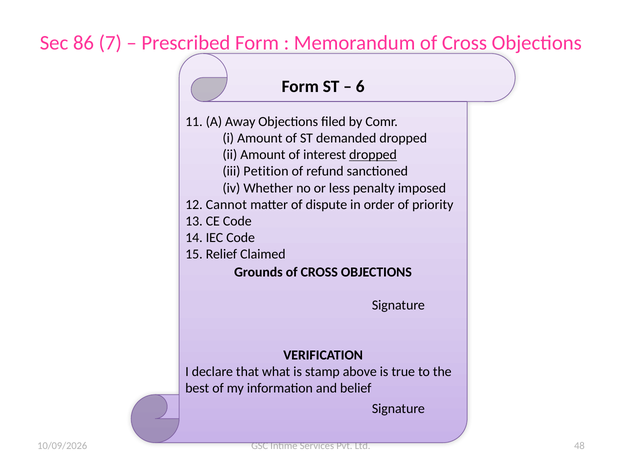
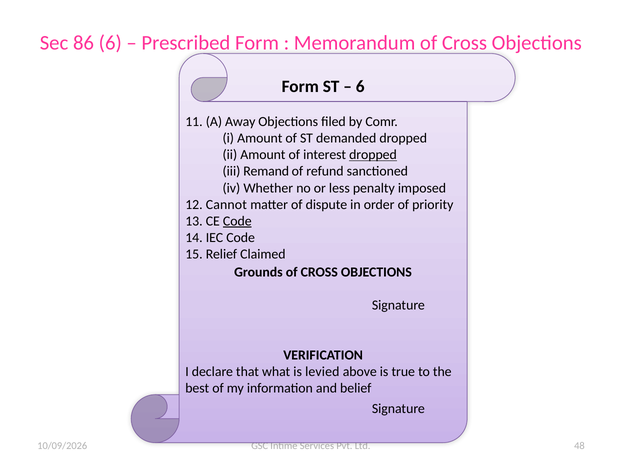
86 7: 7 -> 6 (110, 43)
Petition: Petition -> Remand (266, 171)
Code underline: none -> present (237, 221)
stamp: stamp -> levied (322, 371)
